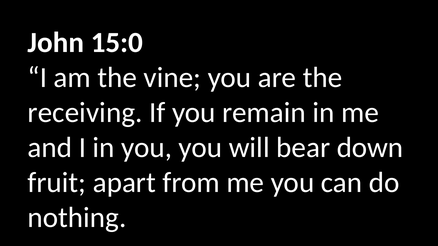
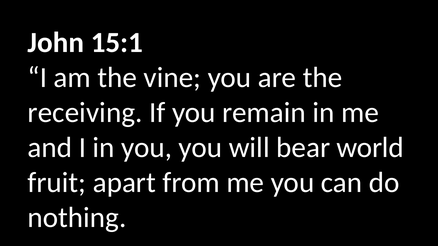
15:0: 15:0 -> 15:1 (117, 43)
down: down -> world (370, 148)
